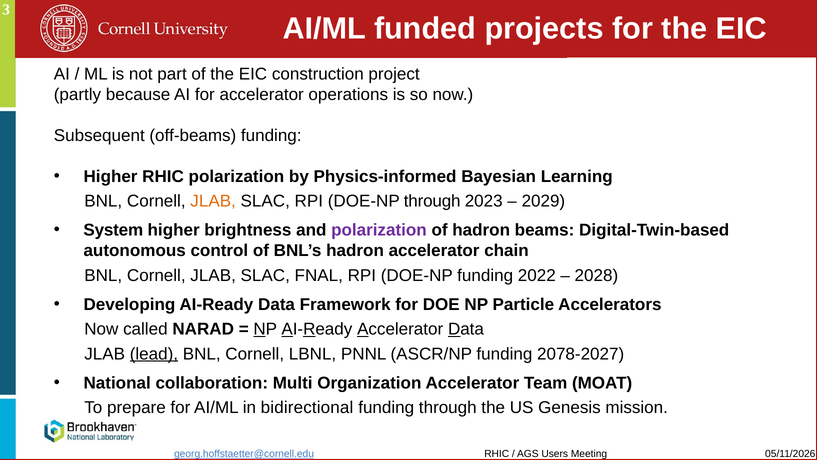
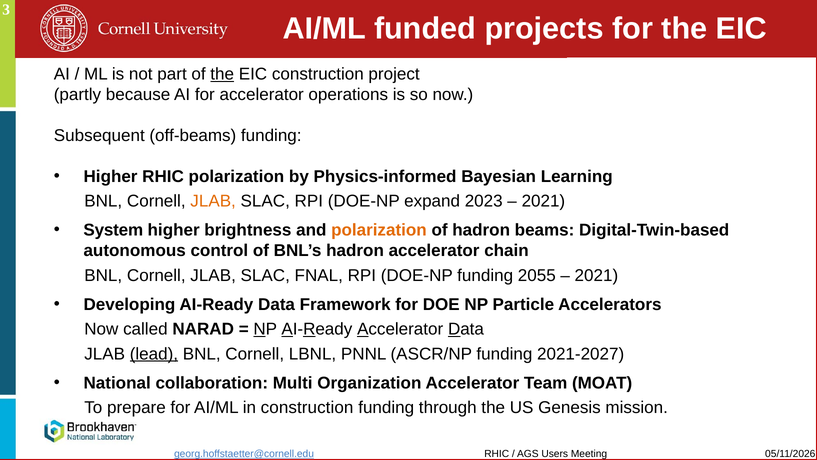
the underline: none -> present (222, 74)
DOE-NP through: through -> expand (432, 201)
2029: 2029 -> 2021 (543, 201)
polarization colour: purple -> orange (379, 230)
2022: 2022 -> 2055 (537, 275)
2028: 2028 -> 2021 (596, 275)
2078-2027: 2078-2027 -> 2021-2027 (581, 354)
in bidirectional: bidirectional -> construction (307, 407)
